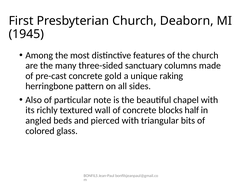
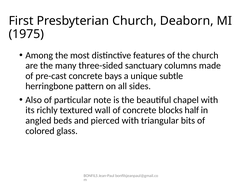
1945: 1945 -> 1975 (26, 34)
gold: gold -> bays (113, 76)
raking: raking -> subtle (171, 76)
